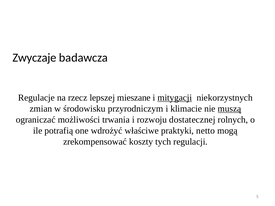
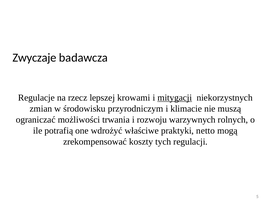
mieszane: mieszane -> krowami (134, 98)
muszą underline: present -> none (229, 109)
dostatecznej: dostatecznej -> warzywnych (192, 120)
